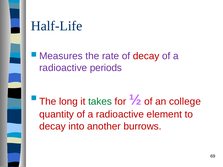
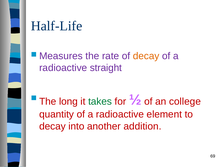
decay colour: red -> orange (146, 56)
periods: periods -> straight (106, 68)
burrows: burrows -> addition (143, 126)
